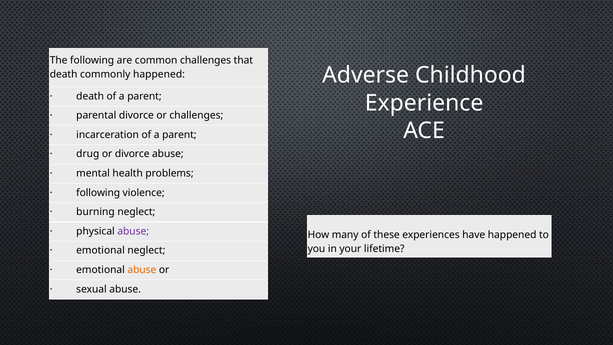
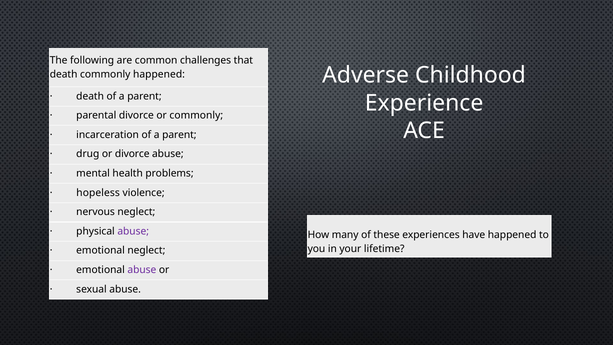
or challenges: challenges -> commonly (196, 115)
following: following -> hopeless (98, 193)
burning: burning -> nervous (96, 212)
abuse colour: orange -> purple (142, 270)
